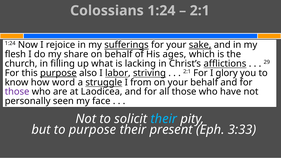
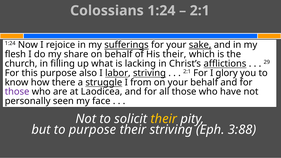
His ages: ages -> their (174, 54)
purpose underline: present -> none (58, 73)
word: word -> there (64, 82)
their colour: light blue -> yellow (164, 119)
their present: present -> striving (171, 130)
3:33: 3:33 -> 3:88 (242, 130)
